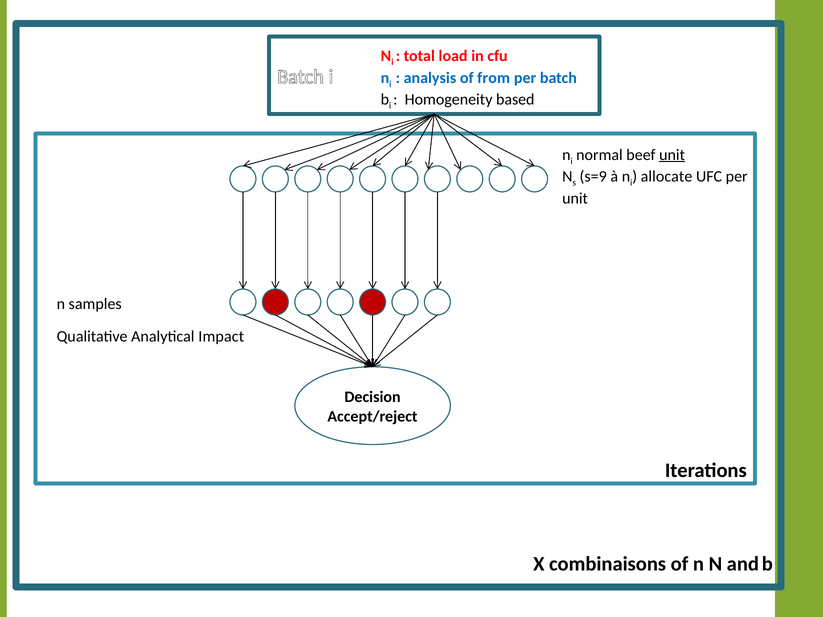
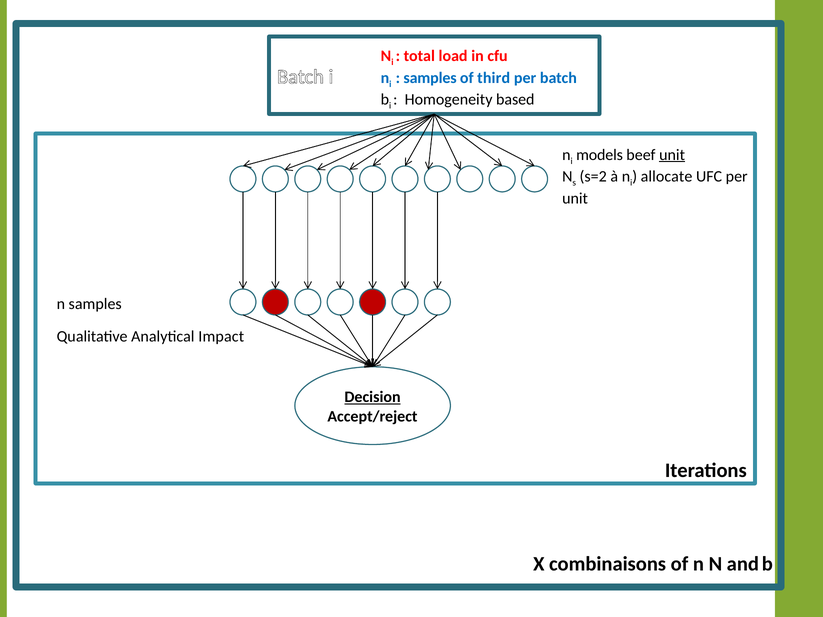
analysis: analysis -> samples (430, 78)
from: from -> third (494, 78)
normal: normal -> models (600, 155)
s=9: s=9 -> s=2 (593, 177)
Decision underline: none -> present (373, 397)
